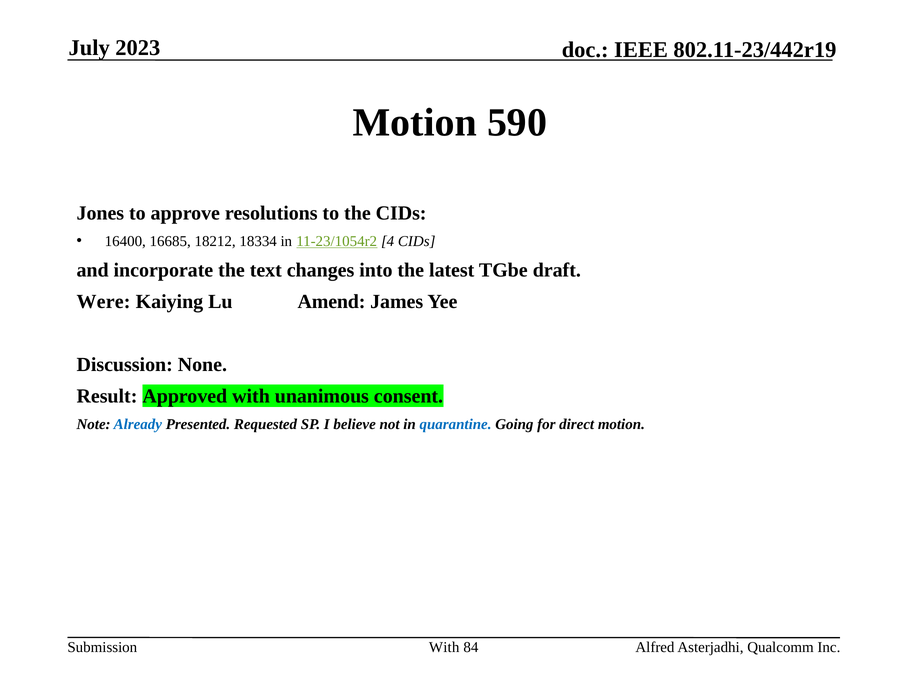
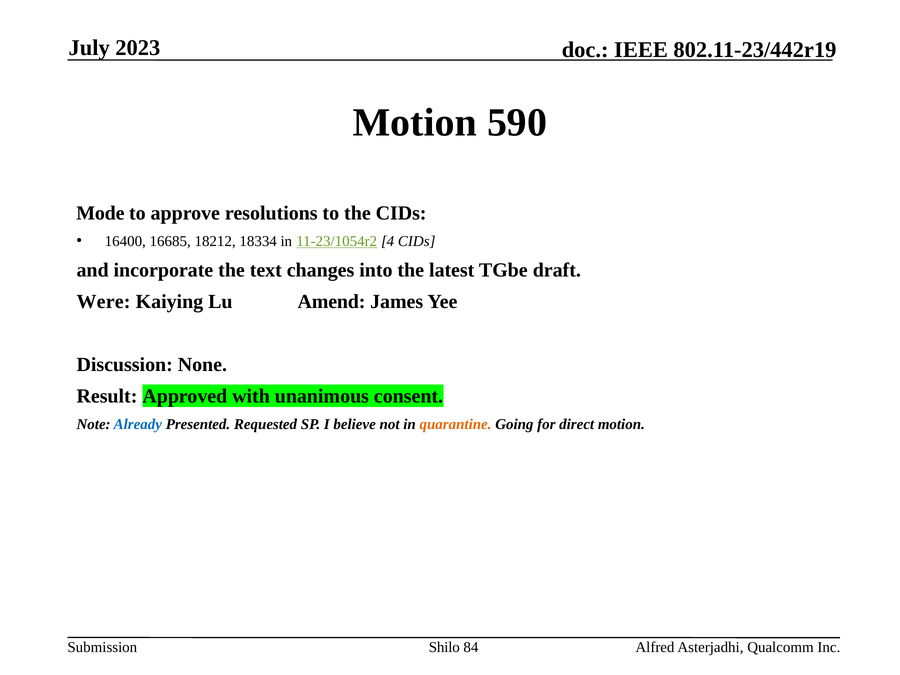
Jones: Jones -> Mode (100, 213)
quarantine colour: blue -> orange (456, 424)
With: With -> Shilo (444, 647)
